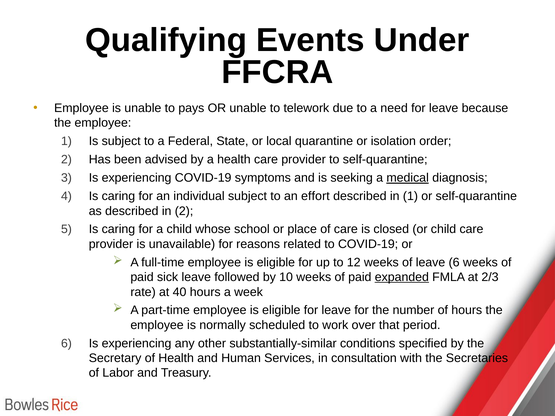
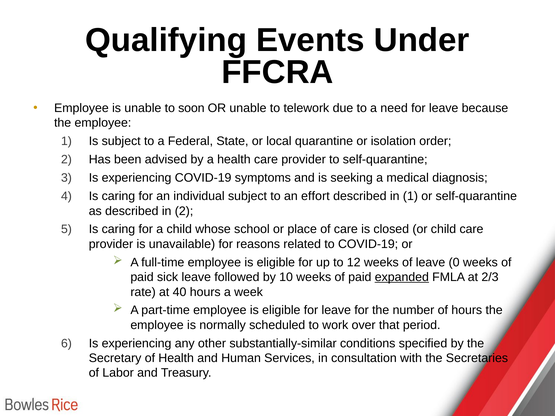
pays: pays -> soon (191, 108)
medical underline: present -> none (408, 178)
leave 6: 6 -> 0 (454, 263)
